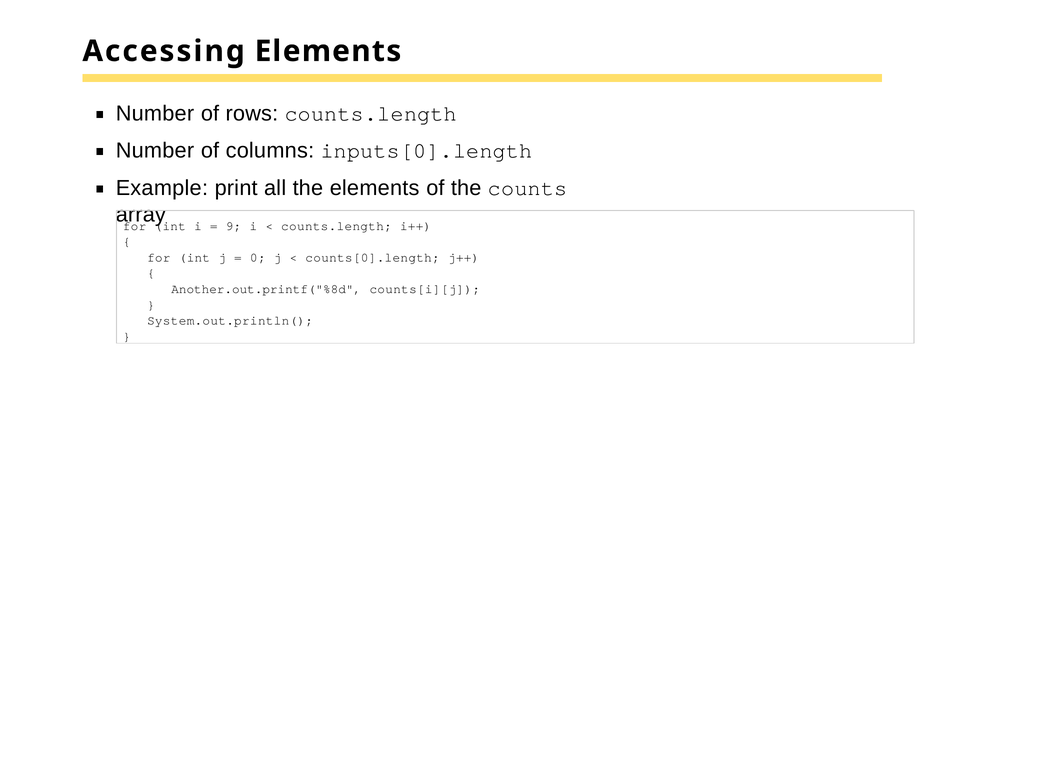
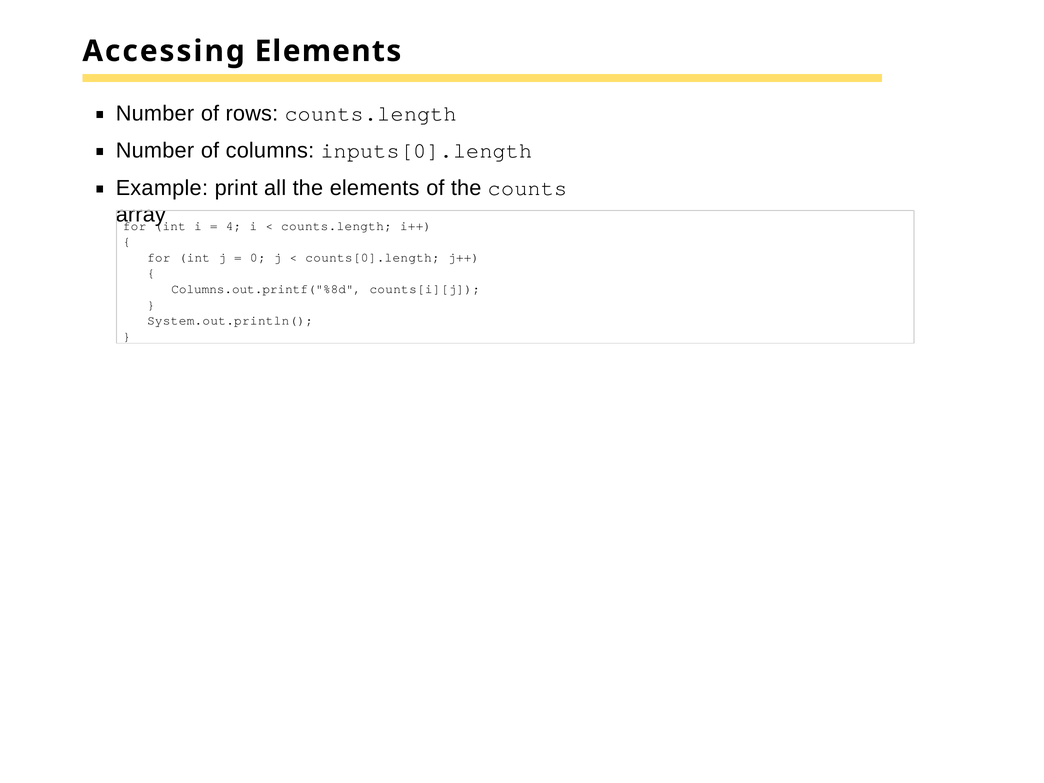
9: 9 -> 4 (234, 226)
Another.out.printf("%8d: Another.out.printf("%8d -> Columns.out.printf("%8d (266, 289)
